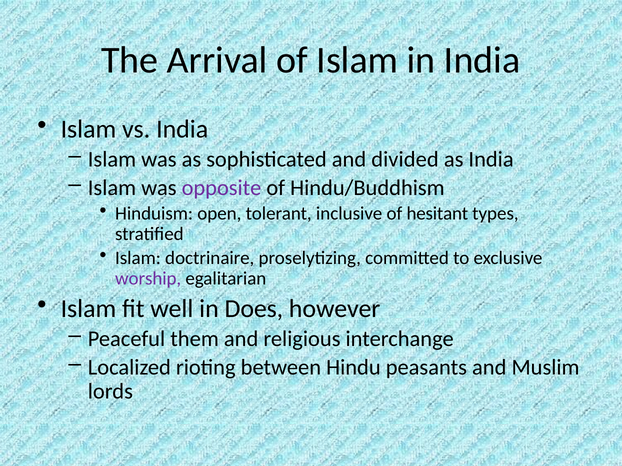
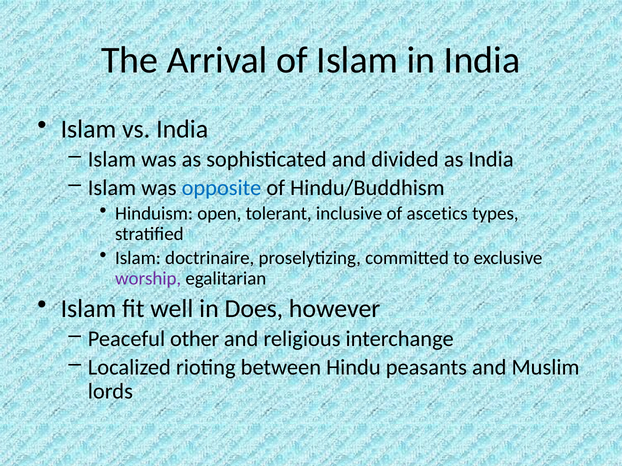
opposite colour: purple -> blue (222, 188)
hesitant: hesitant -> ascetics (437, 214)
them: them -> other (195, 339)
